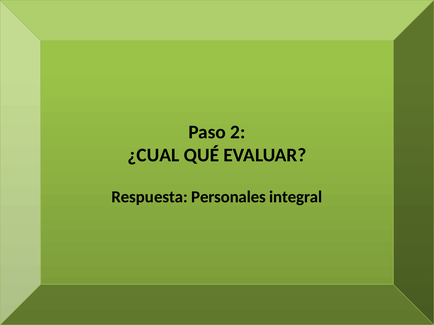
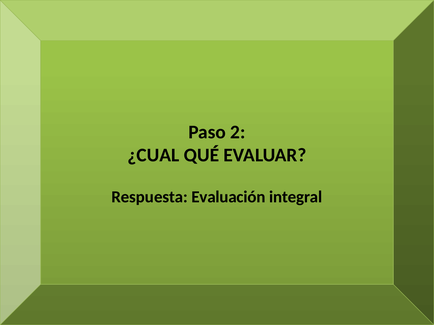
Personales: Personales -> Evaluación (228, 197)
